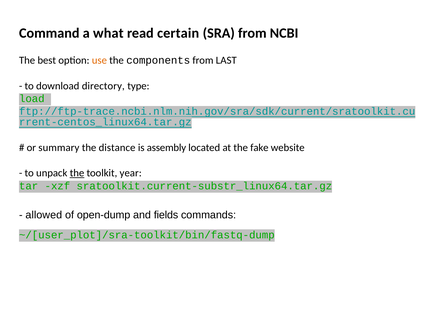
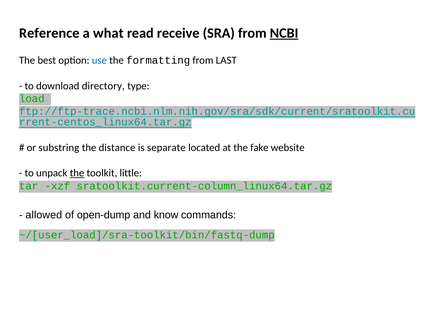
Command: Command -> Reference (49, 33)
certain: certain -> receive (178, 33)
NCBI underline: none -> present (284, 33)
use colour: orange -> blue (99, 61)
components: components -> formatting (158, 61)
summary: summary -> substring (59, 148)
assembly: assembly -> separate (166, 148)
year: year -> little (131, 173)
sratoolkit.current-substr_linux64.tar.gz: sratoolkit.current-substr_linux64.tar.gz -> sratoolkit.current-column_linux64.tar.gz (204, 186)
fields: fields -> know (166, 215)
~/[user_plot]/sra-toolkit/bin/fastq-dump: ~/[user_plot]/sra-toolkit/bin/fastq-dump -> ~/[user_load]/sra-toolkit/bin/fastq-dump (147, 235)
